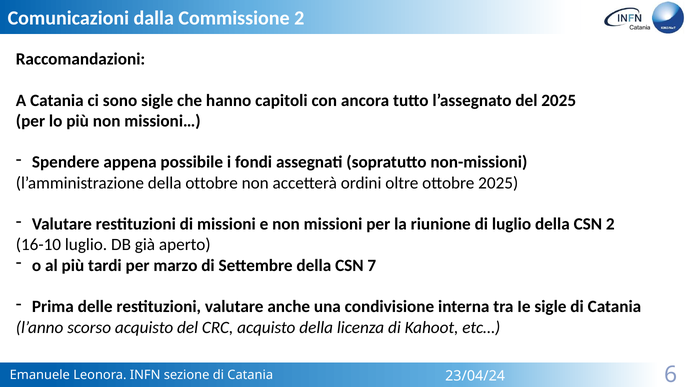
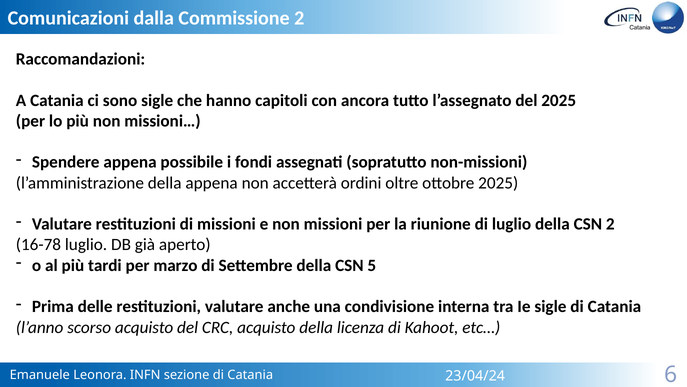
della ottobre: ottobre -> appena (212, 183)
16-10: 16-10 -> 16-78 (38, 244)
7: 7 -> 5 (372, 265)
